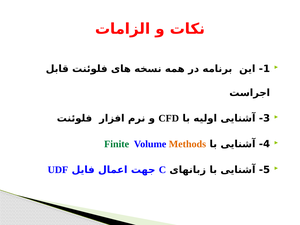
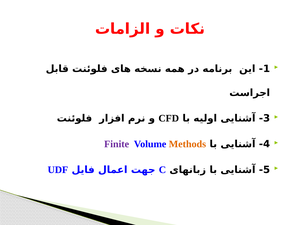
Finite colour: green -> purple (117, 144)
